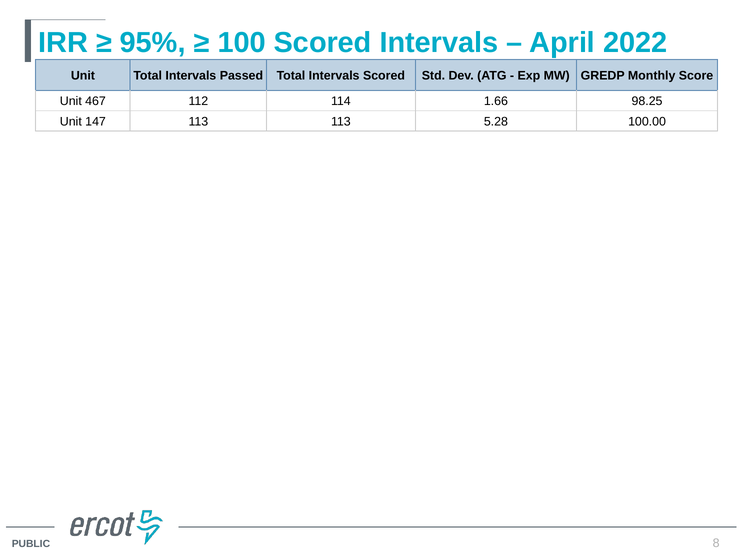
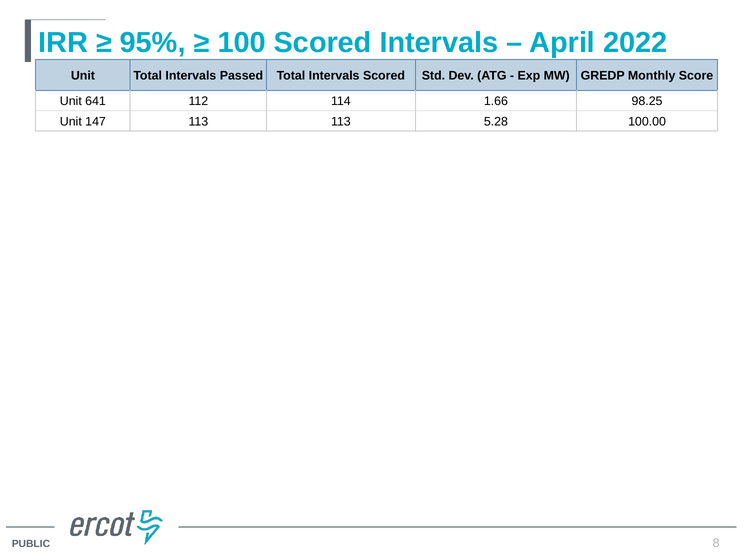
467: 467 -> 641 (96, 101)
